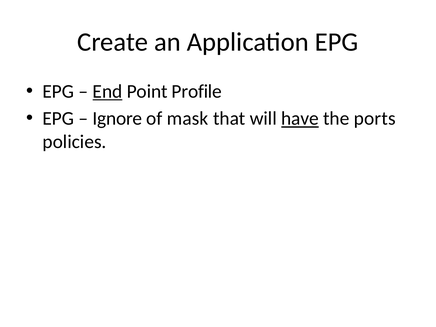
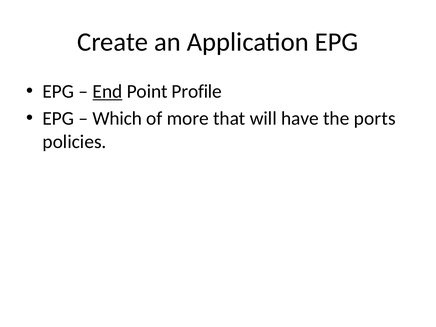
Ignore: Ignore -> Which (117, 119)
mask: mask -> more (188, 119)
have underline: present -> none (300, 119)
